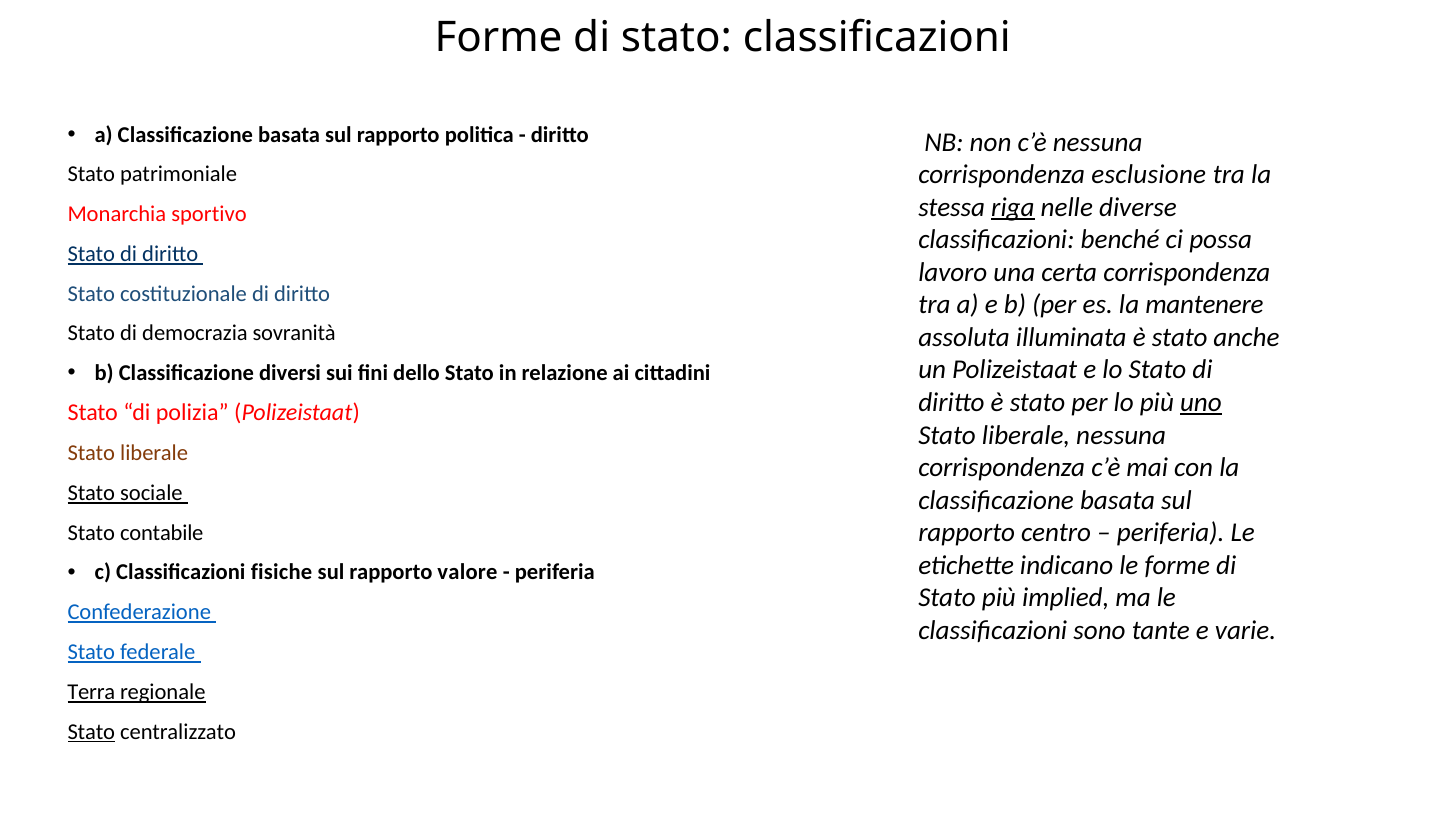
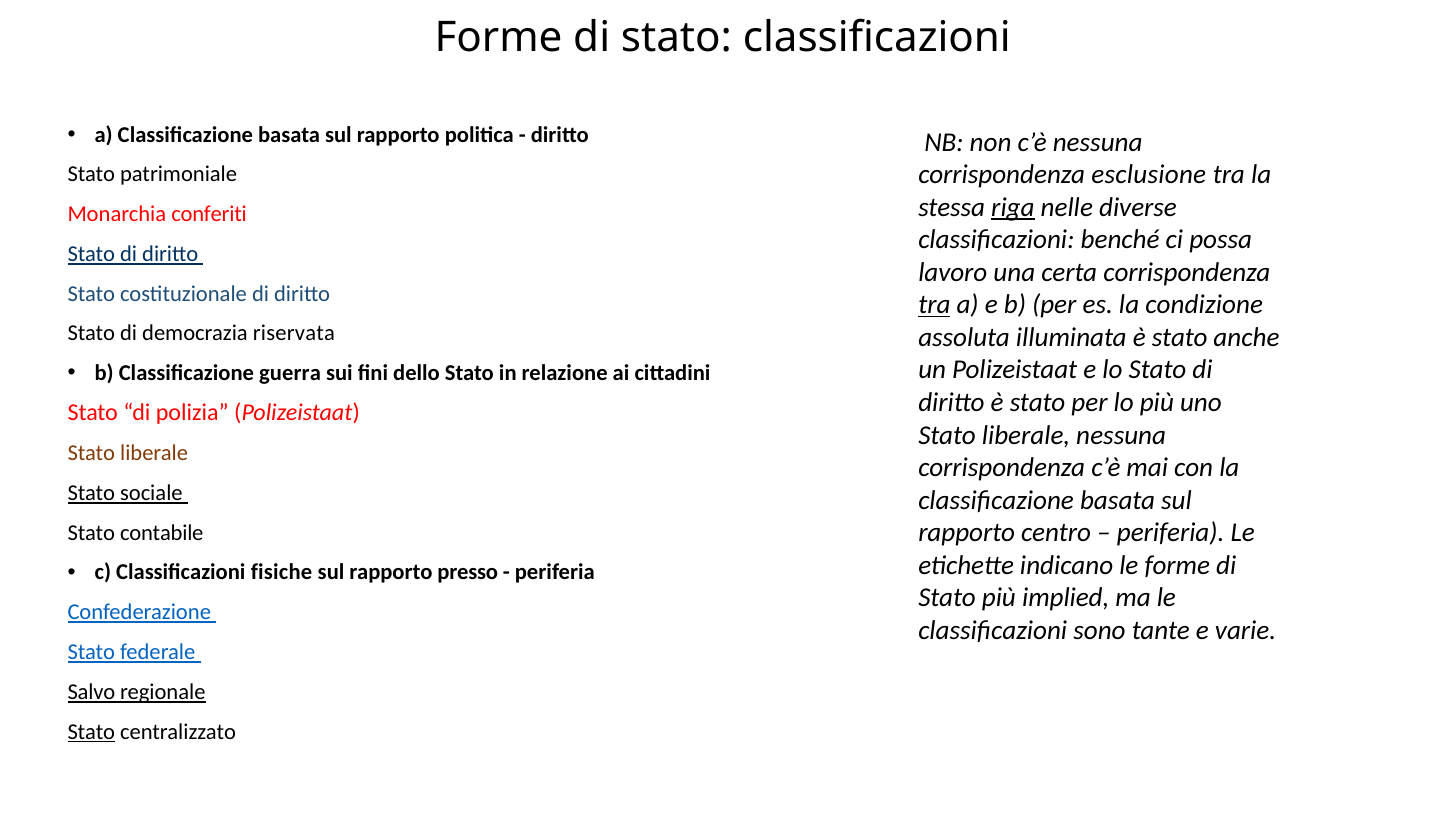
sportivo: sportivo -> conferiti (209, 214)
tra underline: none -> present (934, 305)
mantenere: mantenere -> condizione (1204, 305)
sovranità: sovranità -> riservata (294, 333)
diversi: diversi -> guerra (290, 372)
uno underline: present -> none (1201, 402)
valore: valore -> presso (468, 572)
Terra: Terra -> Salvo (91, 692)
